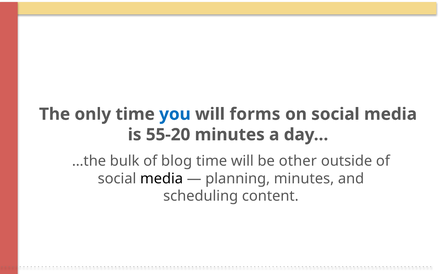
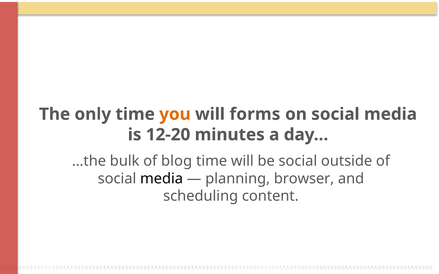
you colour: blue -> orange (175, 114)
55-20: 55-20 -> 12-20 (168, 135)
be other: other -> social (298, 161)
planning minutes: minutes -> browser (304, 179)
